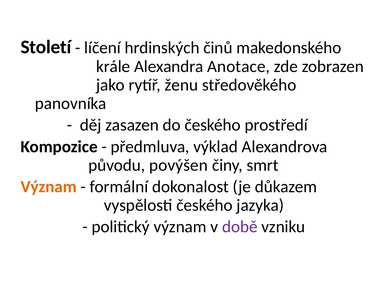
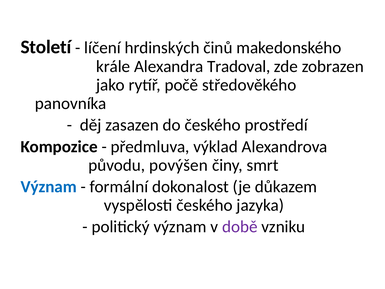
Anotace: Anotace -> Tradoval (239, 66)
ženu: ženu -> počě (181, 85)
Význam colour: orange -> blue (49, 187)
